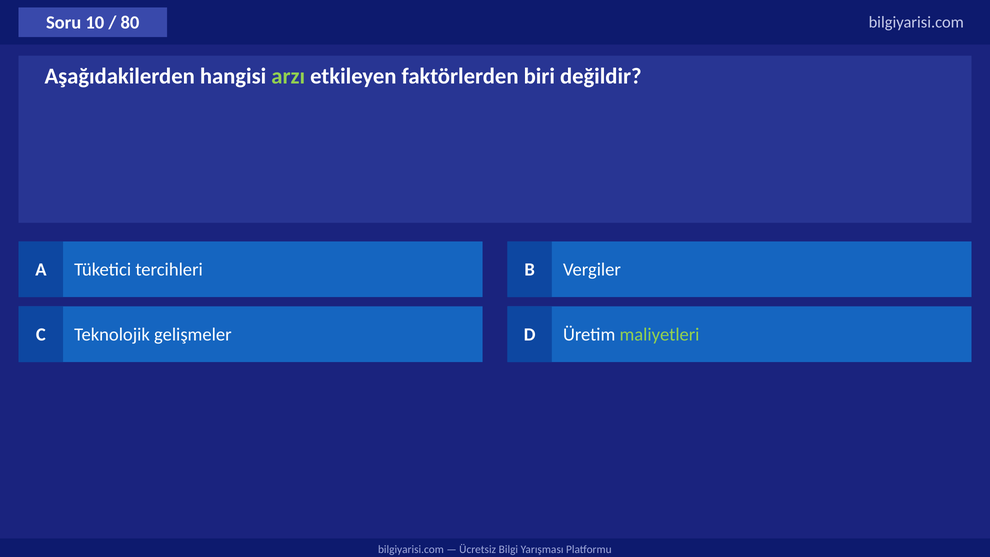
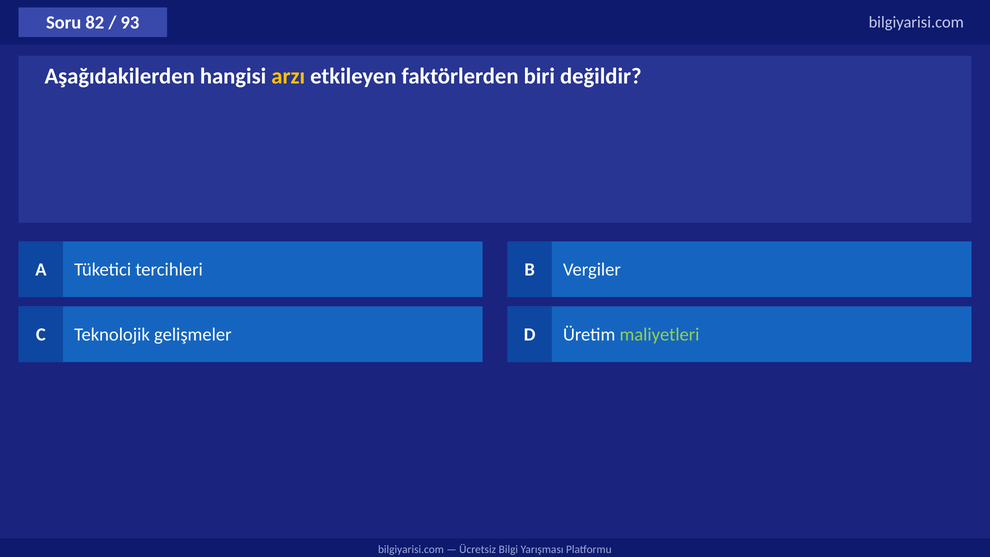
10: 10 -> 82 (95, 23)
80: 80 -> 93 (130, 23)
arzı colour: light green -> yellow (288, 76)
